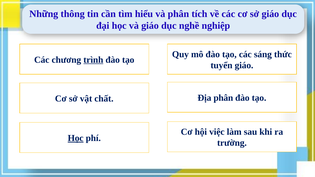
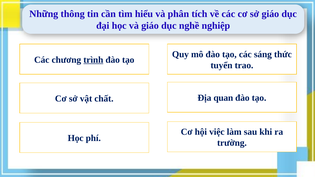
tuyển giáo: giáo -> trao (244, 65)
Địa phân: phân -> quan (223, 98)
Học underline: present -> none (76, 138)
